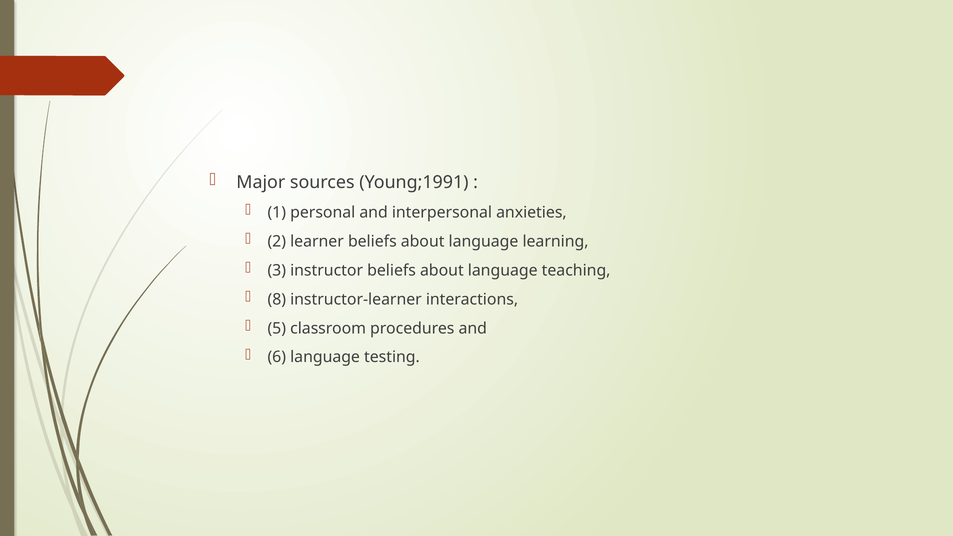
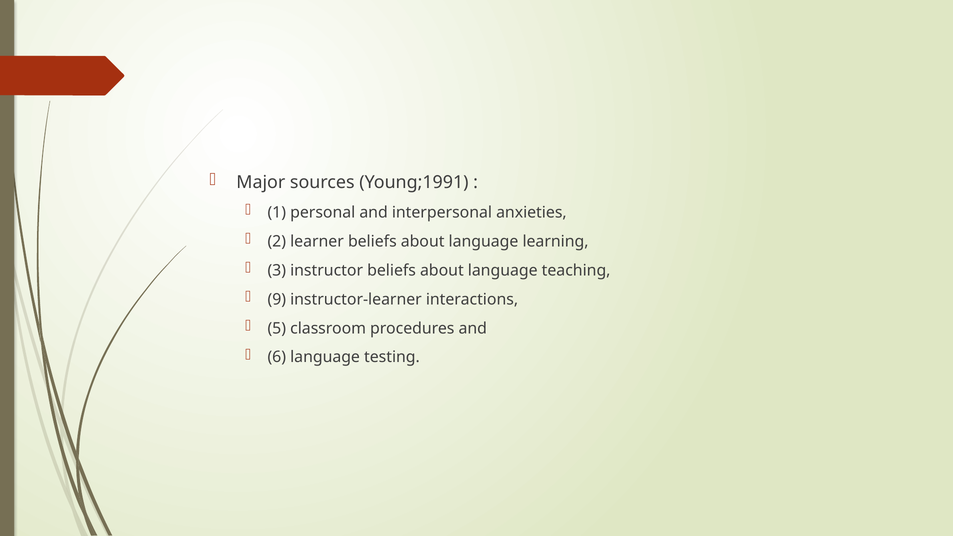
8: 8 -> 9 (277, 299)
